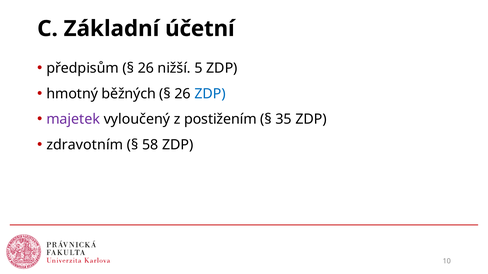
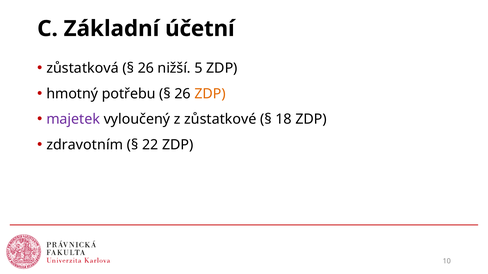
předpisům: předpisům -> zůstatková (83, 68)
běžných: běžných -> potřebu (129, 94)
ZDP colour: blue -> orange (210, 94)
postižením: postižením -> zůstatkové (220, 119)
35: 35 -> 18 (284, 119)
58: 58 -> 22 (150, 145)
